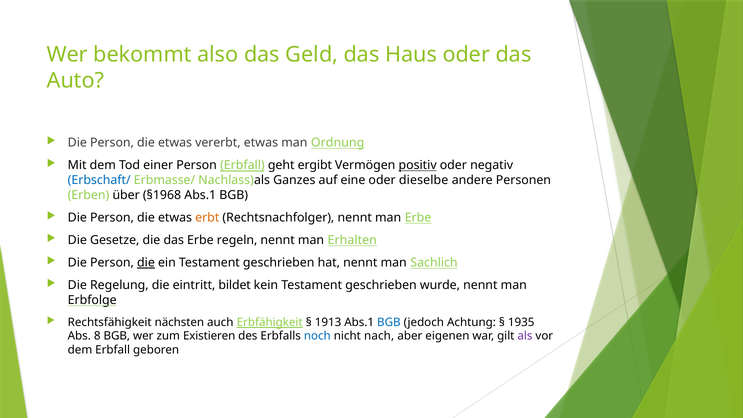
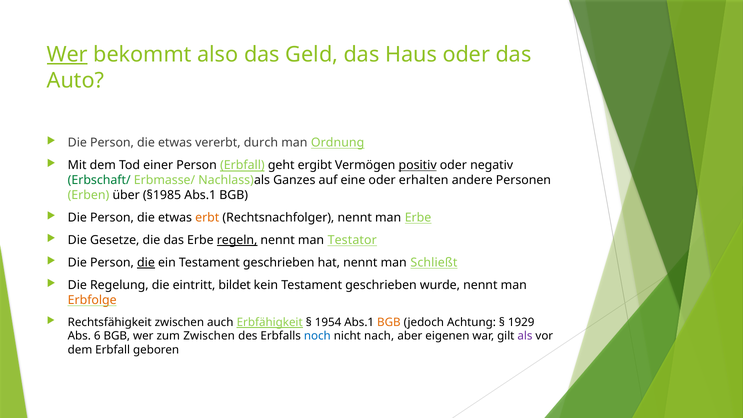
Wer underline: none -> present (67, 54)
vererbt etwas: etwas -> durch (261, 143)
Erbschaft/ colour: blue -> green (99, 180)
dieselbe: dieselbe -> erhalten (424, 180)
§1968: §1968 -> §1985 (162, 195)
regeln underline: none -> present (237, 240)
Erhalten: Erhalten -> Testator (352, 240)
Sachlich: Sachlich -> Schließt (434, 263)
Erbfolge colour: black -> orange (92, 300)
Rechtsfähigkeit nächsten: nächsten -> zwischen (179, 322)
1913: 1913 -> 1954 (328, 322)
BGB colour: blue -> orange (389, 322)
1935: 1935 -> 1929 (521, 322)
8: 8 -> 6 (97, 336)
zum Existieren: Existieren -> Zwischen (209, 336)
